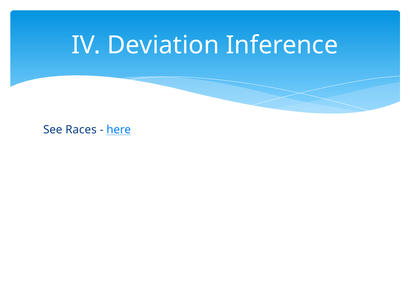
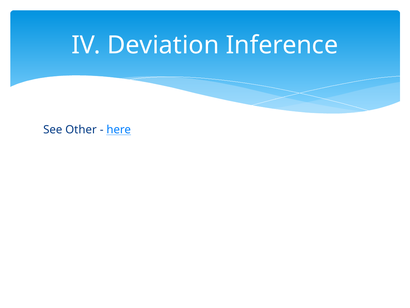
Races: Races -> Other (81, 129)
